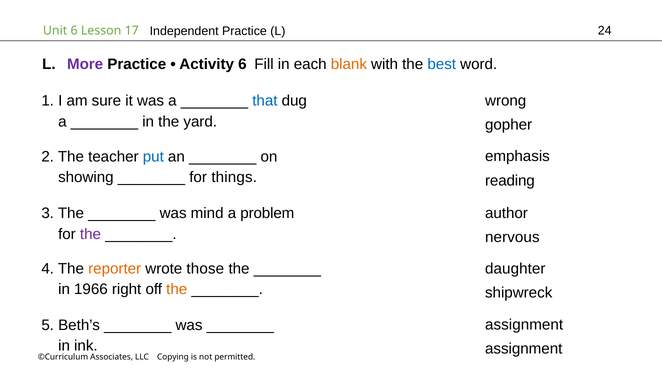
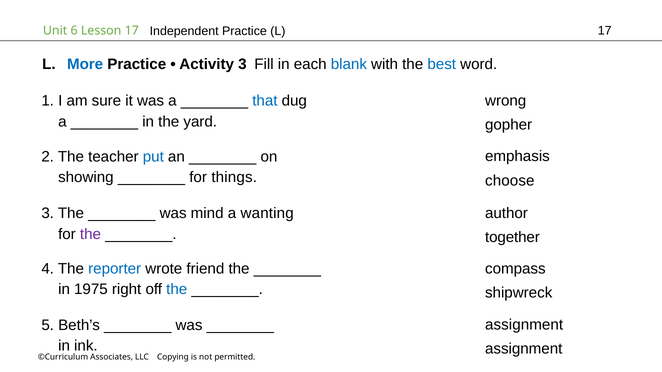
24: 24 -> 17 (605, 31)
More colour: purple -> blue (85, 65)
Activity 6: 6 -> 3 (242, 65)
blank colour: orange -> blue (349, 65)
reading: reading -> choose (510, 181)
problem: problem -> wanting (267, 214)
nervous: nervous -> together (512, 238)
daughter: daughter -> compass (515, 269)
reporter colour: orange -> blue (115, 269)
those: those -> friend (205, 269)
1966: 1966 -> 1975 (91, 290)
the colour: orange -> blue (177, 290)
